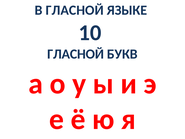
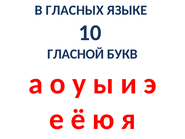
В ГЛАСНОЙ: ГЛАСНОЙ -> ГЛАСНЫХ (75, 10)
